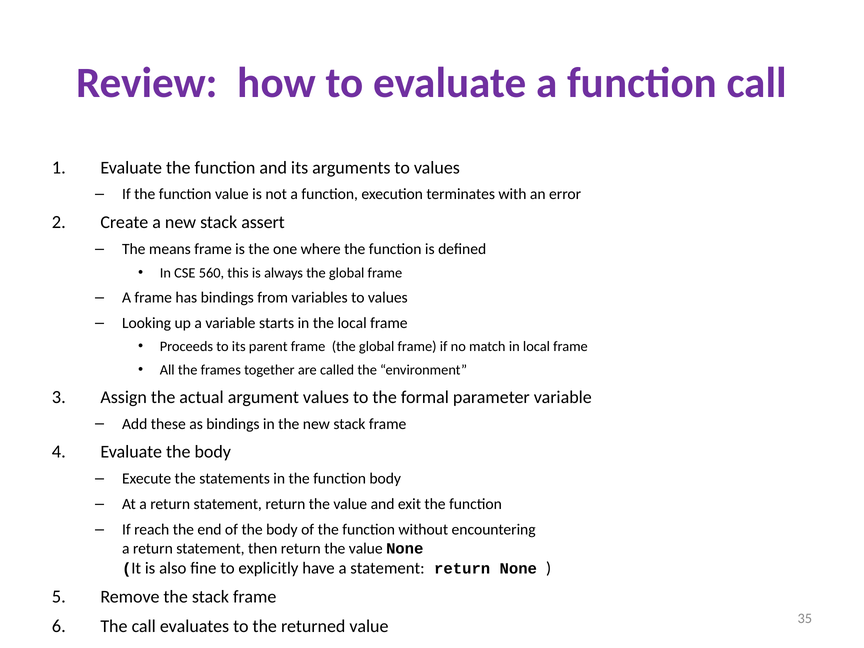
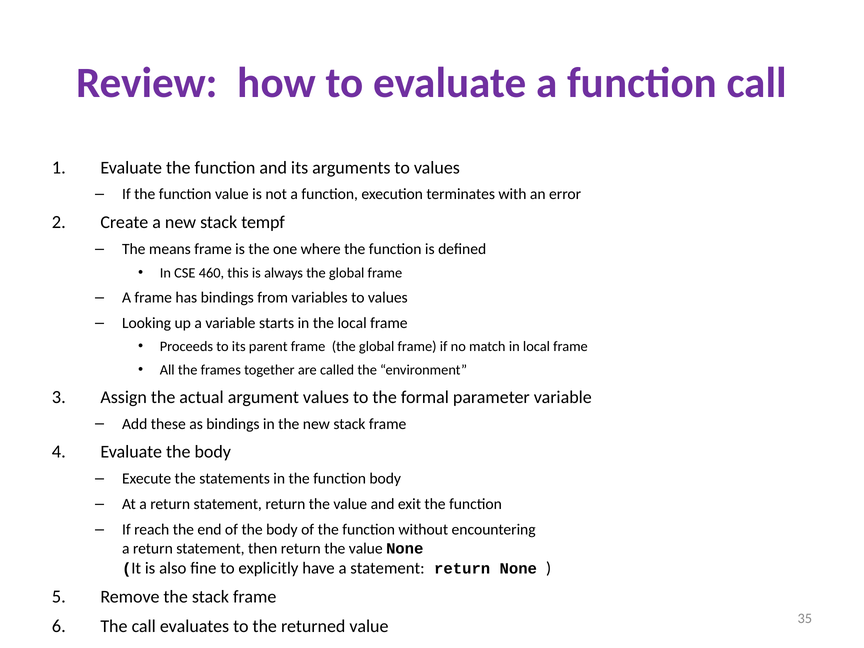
assert: assert -> tempf (263, 222)
560: 560 -> 460 (211, 273)
